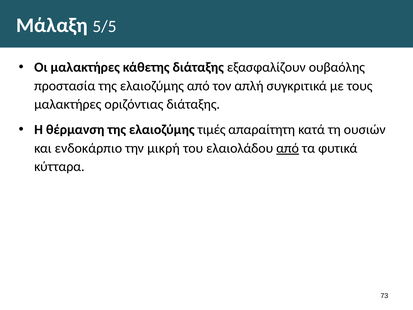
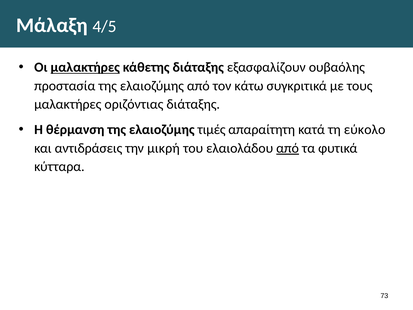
5/5: 5/5 -> 4/5 (104, 26)
μαλακτήρες underline: none -> present (85, 67)
απλή: απλή -> κάτω (249, 86)
ουσιών: ουσιών -> εύκολο (365, 130)
ενδοκάρπιο: ενδοκάρπιο -> αντιδράσεις (89, 148)
